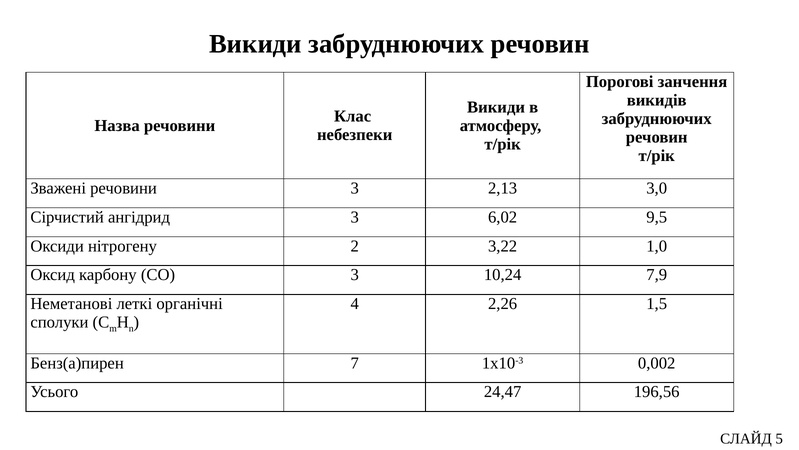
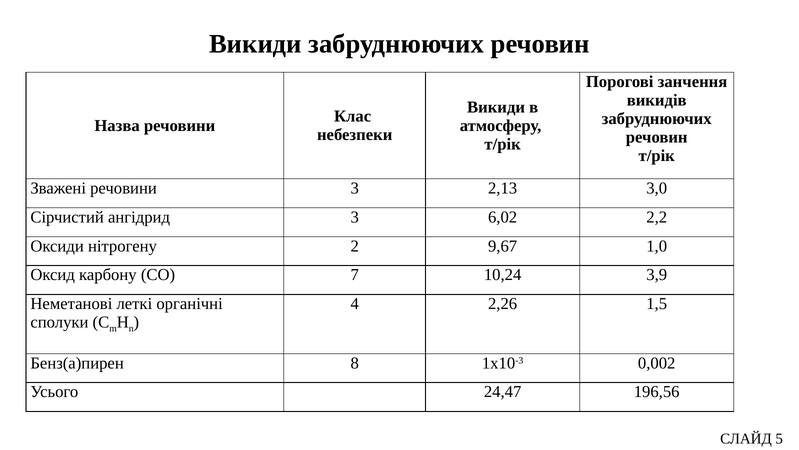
9,5: 9,5 -> 2,2 (657, 217)
3,22: 3,22 -> 9,67 (503, 246)
СО 3: 3 -> 7 (355, 275)
7,9: 7,9 -> 3,9 (657, 275)
7: 7 -> 8 (355, 363)
